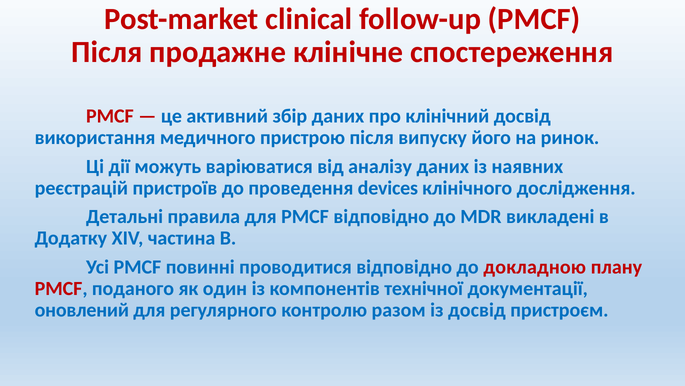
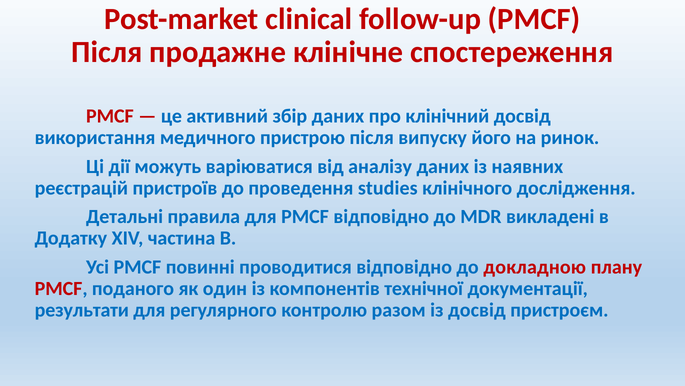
devices: devices -> studies (388, 188)
оновлений: оновлений -> результати (82, 310)
